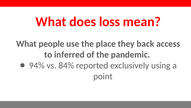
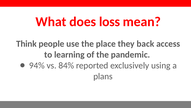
What: What -> Think (26, 44)
inferred: inferred -> learning (69, 54)
point: point -> plans (103, 76)
